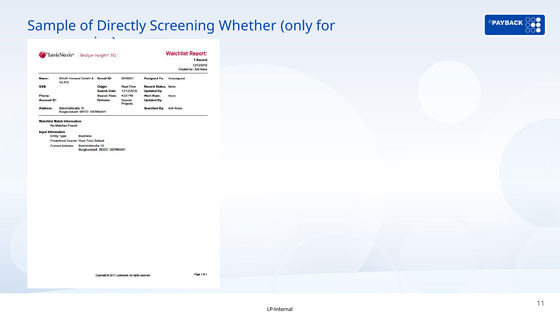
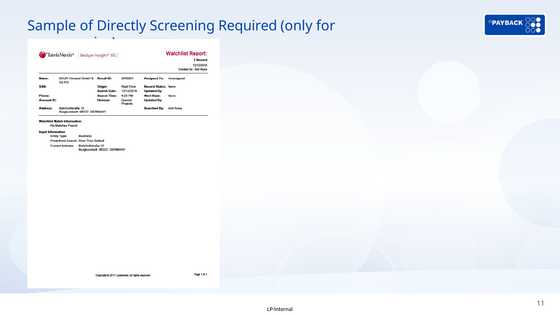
Whether: Whether -> Required (248, 26)
